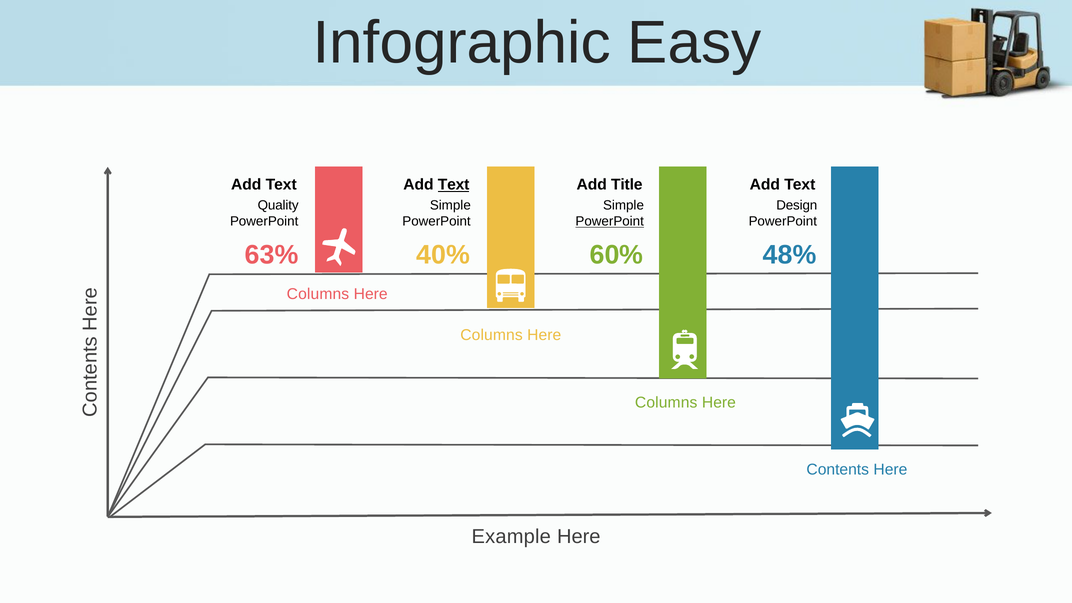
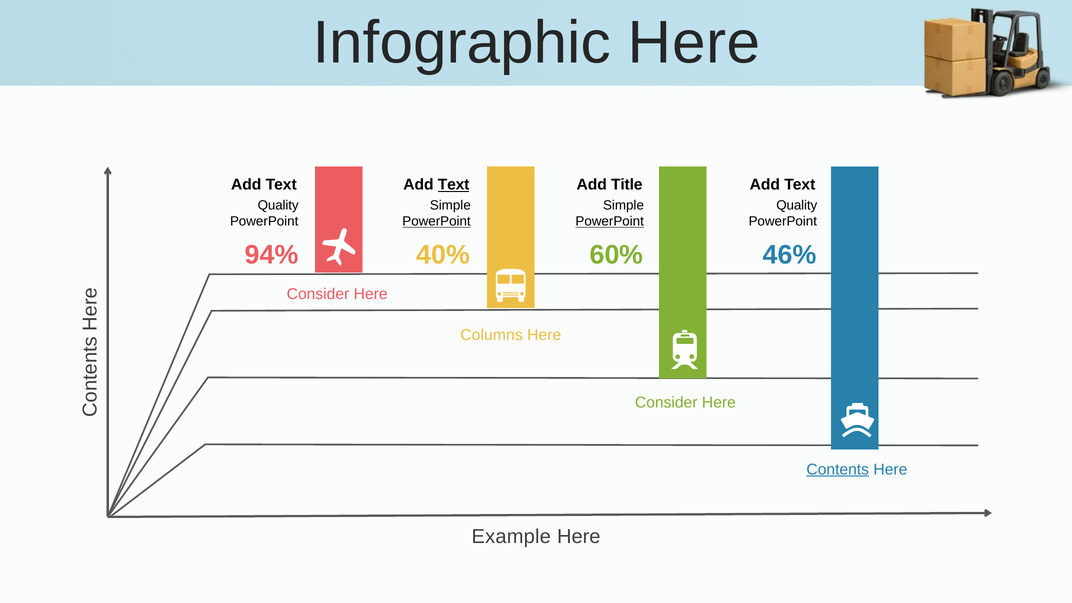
Infographic Easy: Easy -> Here (694, 43)
Design: Design -> Quality (797, 205)
PowerPoint underline: none -> present (437, 222)
63%: 63% -> 94% (272, 255)
48%: 48% -> 46% (790, 255)
Columns: Columns -> Consider (318, 294)
Columns: Columns -> Consider (666, 403)
Contents underline: none -> present (838, 469)
